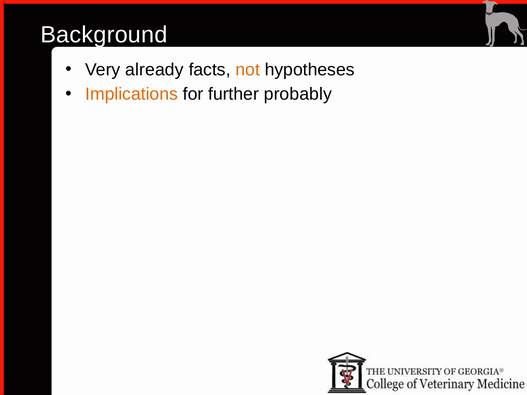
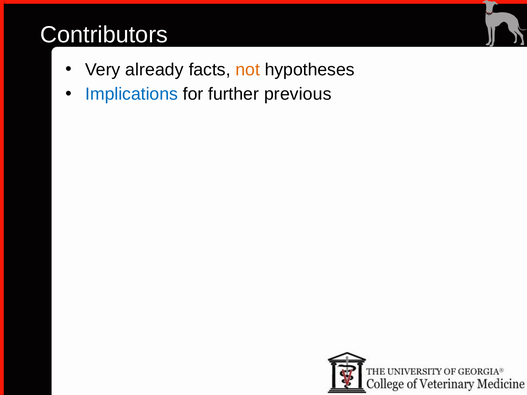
Background: Background -> Contributors (104, 35)
Implications colour: orange -> blue (132, 94)
probably: probably -> previous (298, 94)
